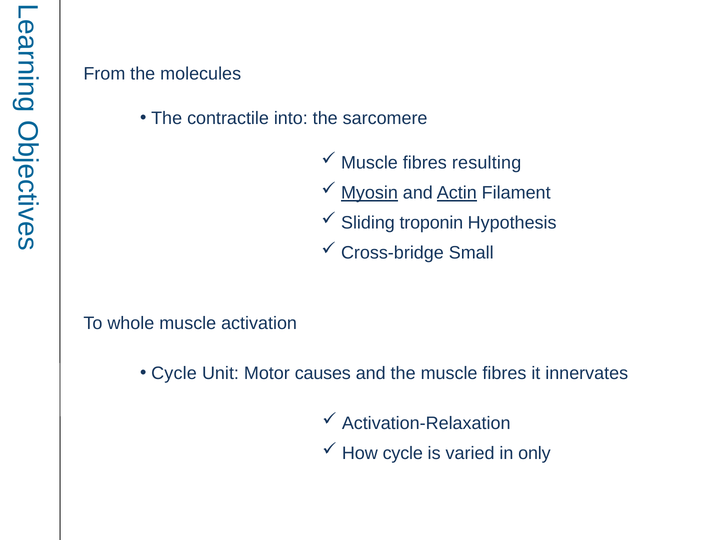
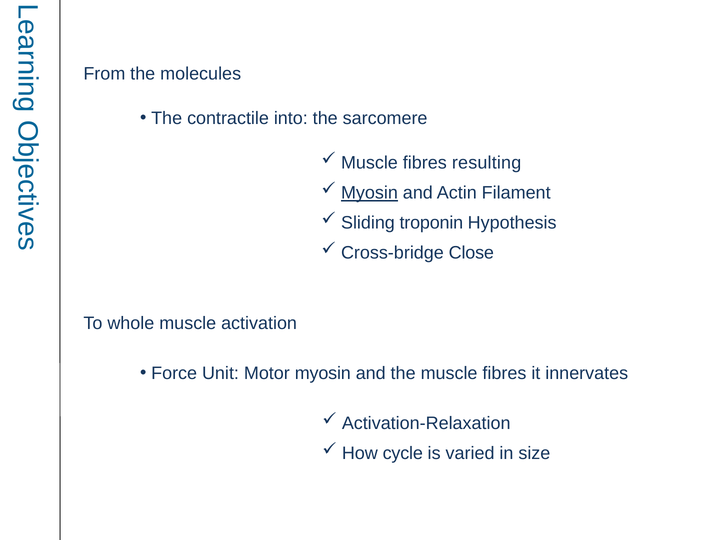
Actin underline: present -> none (457, 193)
Small: Small -> Close (471, 253)
Cycle: Cycle -> Force (174, 373)
Motor causes: causes -> myosin (323, 373)
only: only -> size (534, 453)
